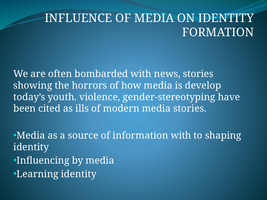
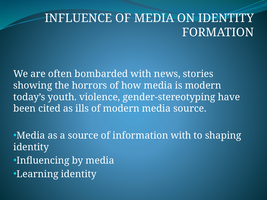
is develop: develop -> modern (203, 86)
media stories: stories -> source (190, 109)
